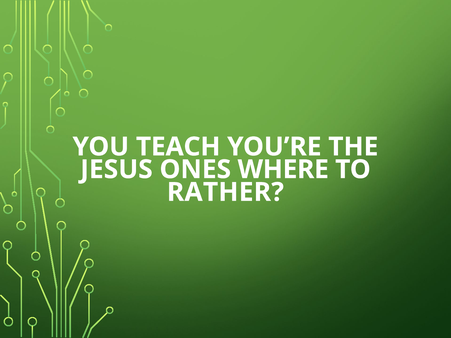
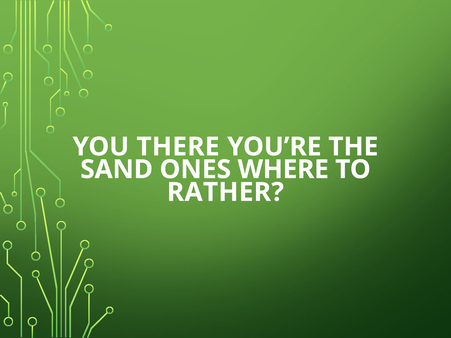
TEACH: TEACH -> THERE (178, 147)
JESUS: JESUS -> SAND (117, 170)
